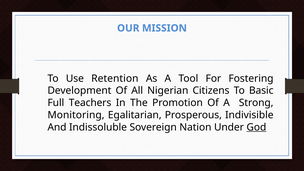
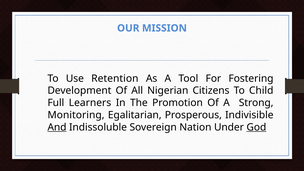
Basic: Basic -> Child (261, 91)
Teachers: Teachers -> Learners (90, 103)
And underline: none -> present (57, 127)
